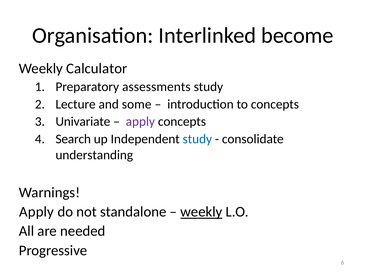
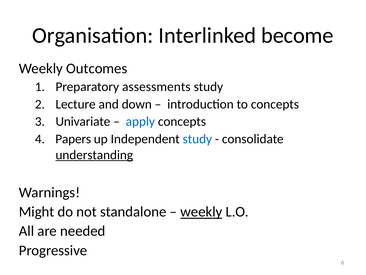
Calculator: Calculator -> Outcomes (97, 68)
some: some -> down (137, 104)
apply colour: purple -> blue (140, 121)
Search: Search -> Papers (73, 139)
understanding underline: none -> present (94, 155)
Apply: Apply -> Might (37, 211)
